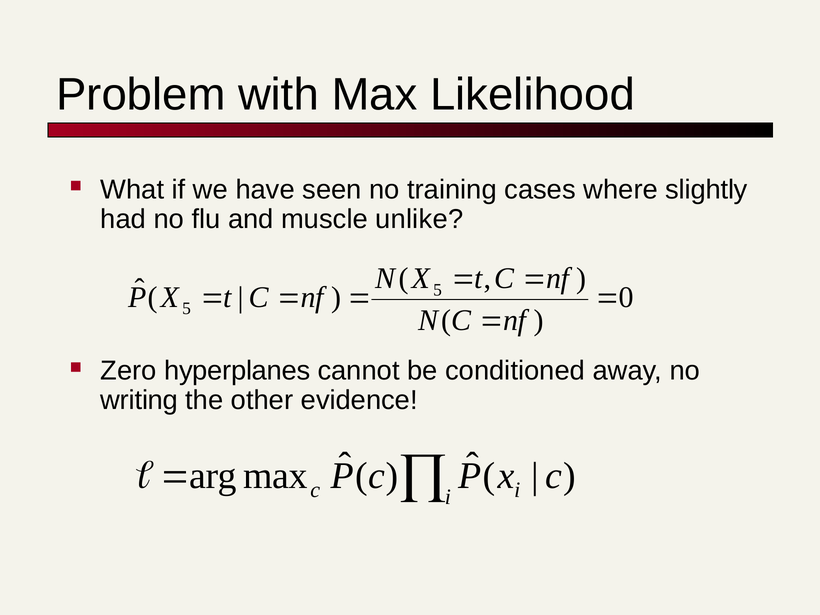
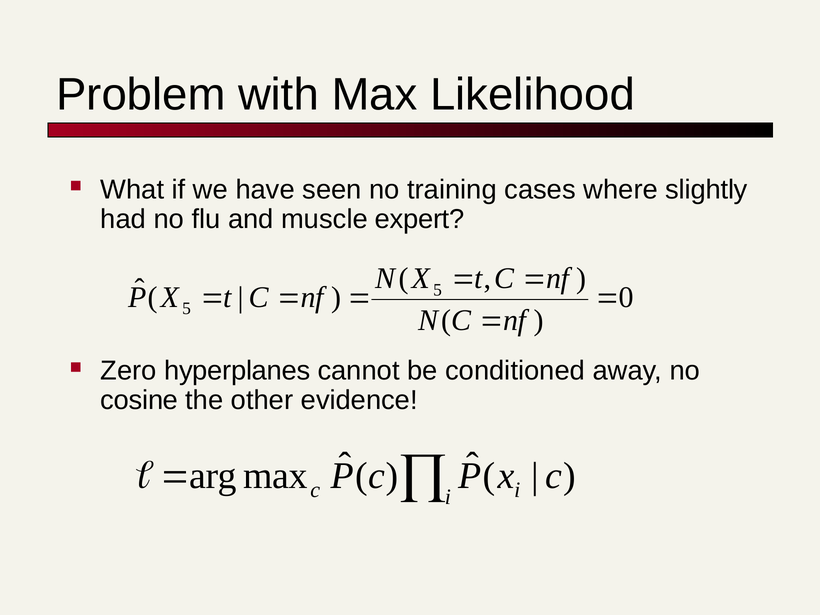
unlike: unlike -> expert (420, 219)
writing: writing -> cosine (139, 400)
